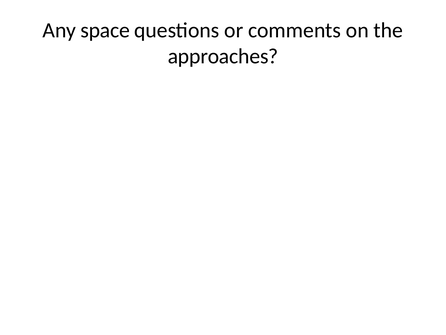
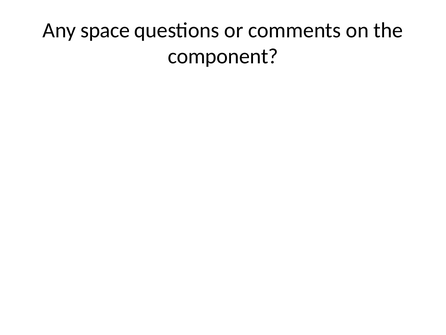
approaches: approaches -> component (223, 56)
